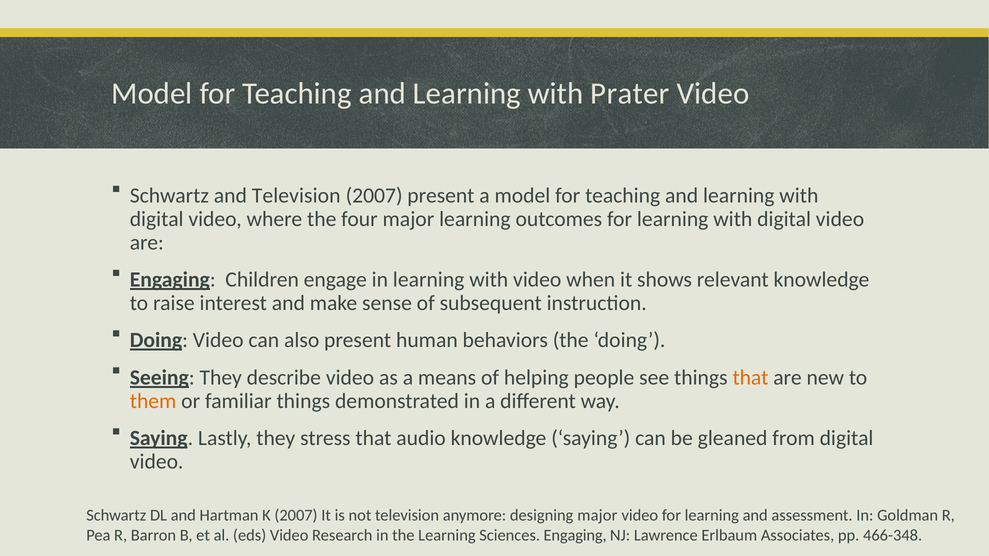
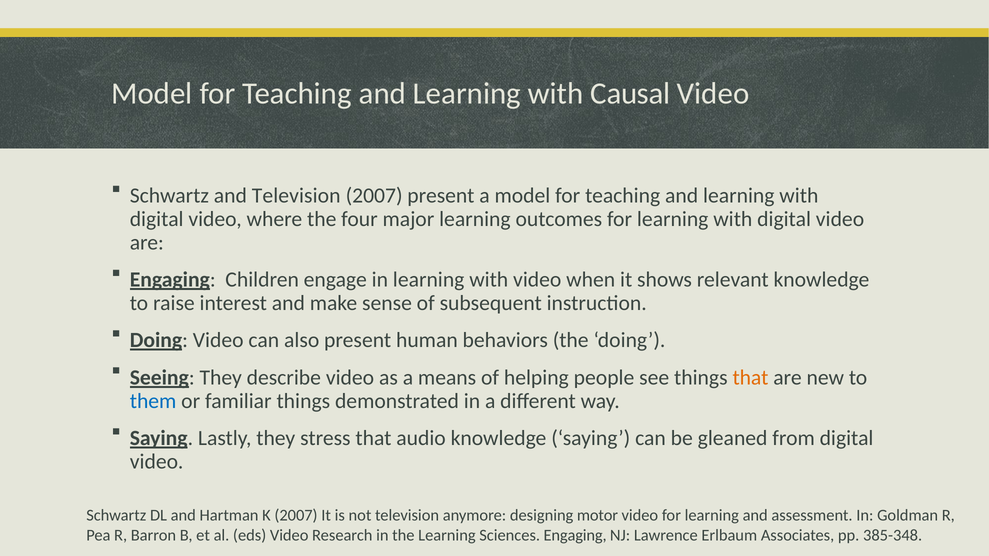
Prater: Prater -> Causal (630, 93)
them colour: orange -> blue (153, 401)
designing major: major -> motor (598, 516)
466-348: 466-348 -> 385-348 (893, 535)
